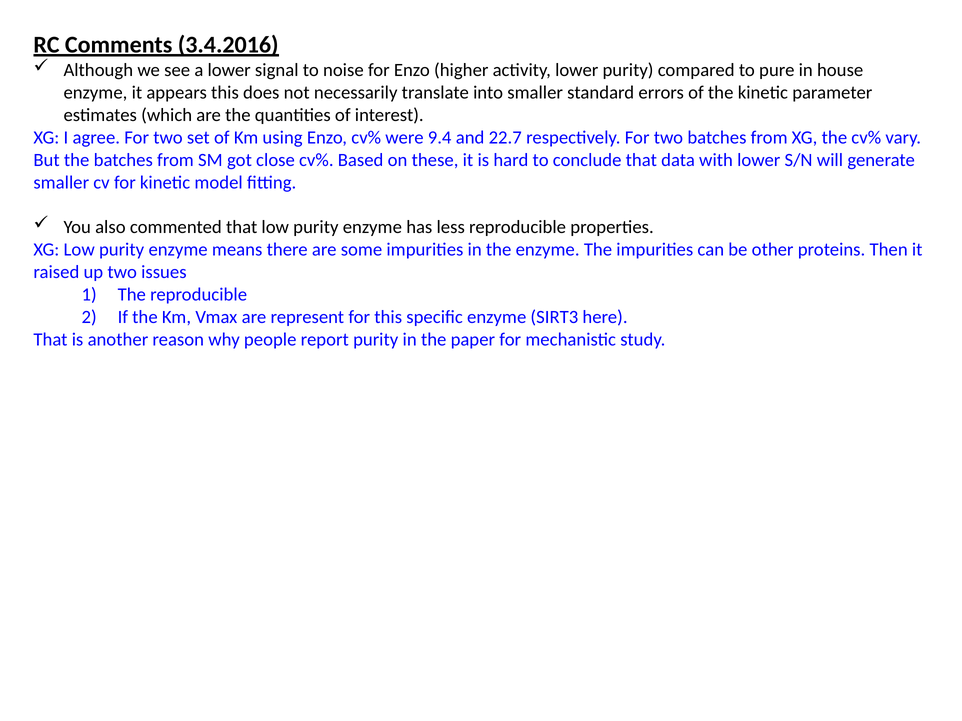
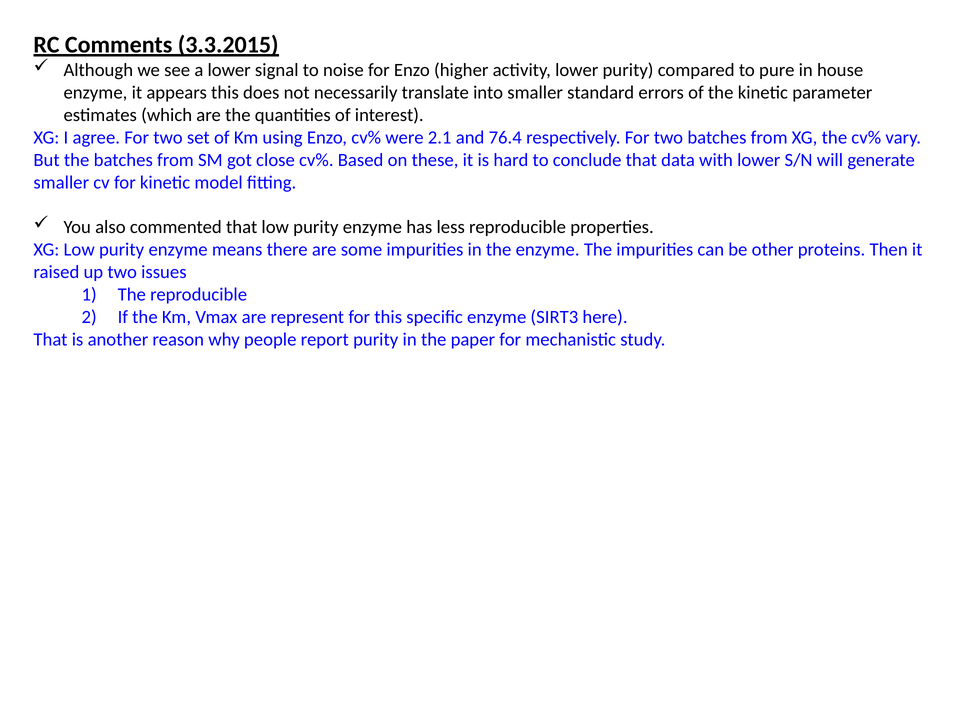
3.4.2016: 3.4.2016 -> 3.3.2015 (228, 45)
9.4: 9.4 -> 2.1 (440, 138)
22.7: 22.7 -> 76.4 (505, 138)
